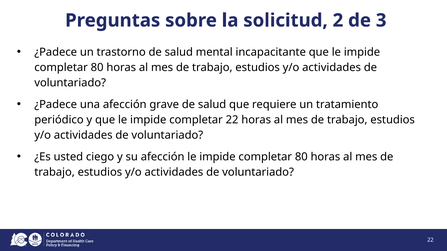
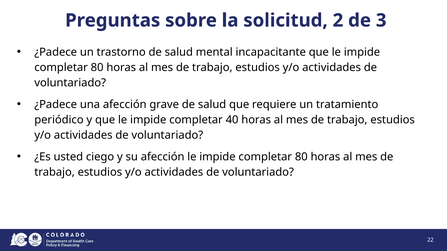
completar 22: 22 -> 40 (232, 120)
